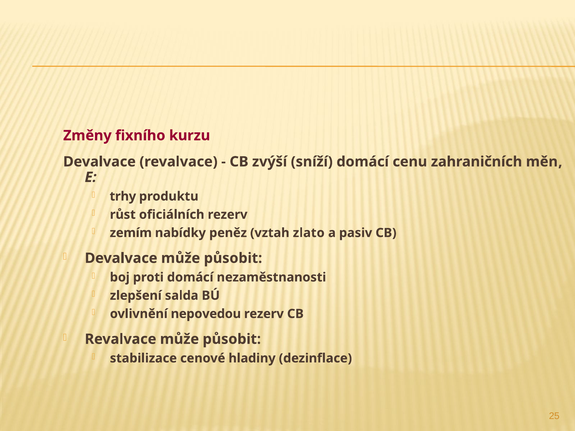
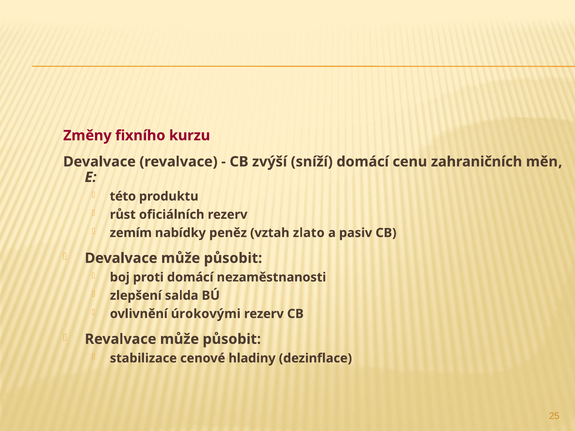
trhy: trhy -> této (123, 196)
nepovedou: nepovedou -> úrokovými (206, 314)
